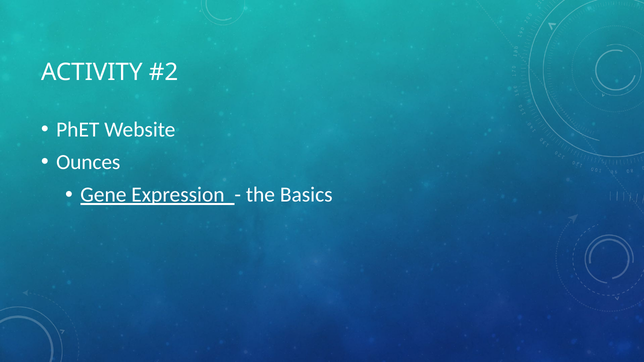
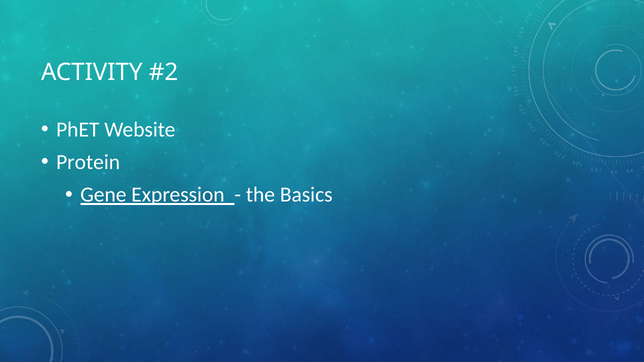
Ounces: Ounces -> Protein (88, 162)
